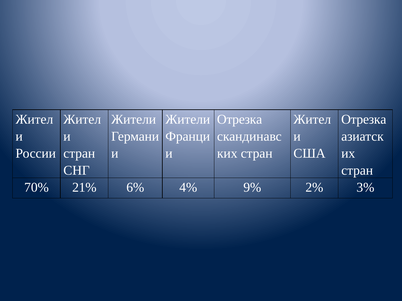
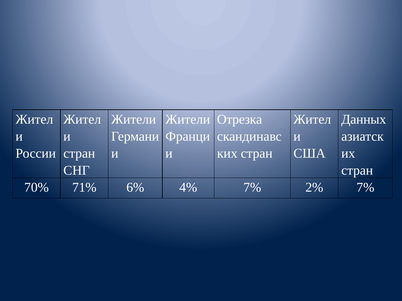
Отрезка: Отрезка -> Данных (364, 120)
21%: 21% -> 71% (84, 188)
4% 9%: 9% -> 7% (252, 188)
2% 3%: 3% -> 7% (365, 188)
